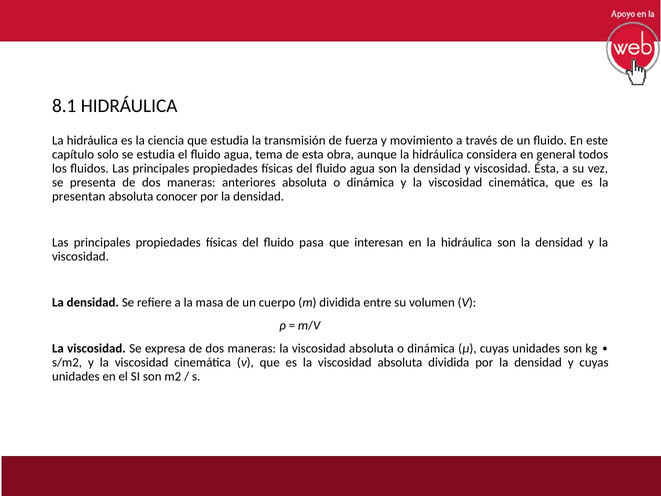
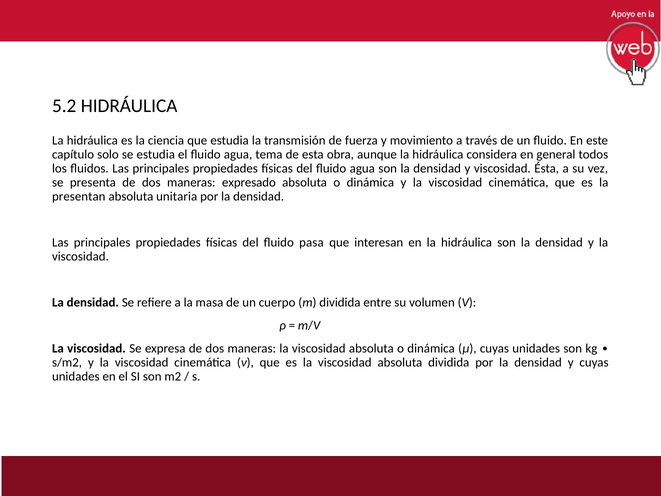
8.1: 8.1 -> 5.2 (64, 106)
anteriores: anteriores -> expresado (249, 182)
conocer: conocer -> unitaria (177, 196)
